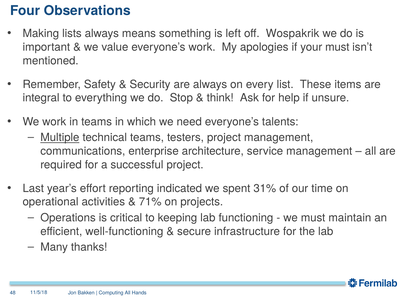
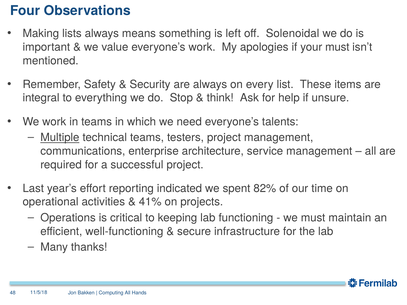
Wospakrik: Wospakrik -> Solenoidal (293, 34)
31%: 31% -> 82% (265, 189)
71%: 71% -> 41% (150, 202)
